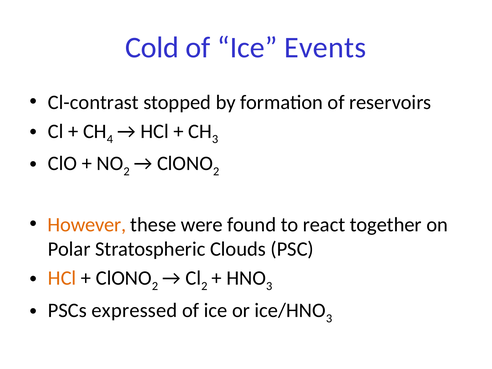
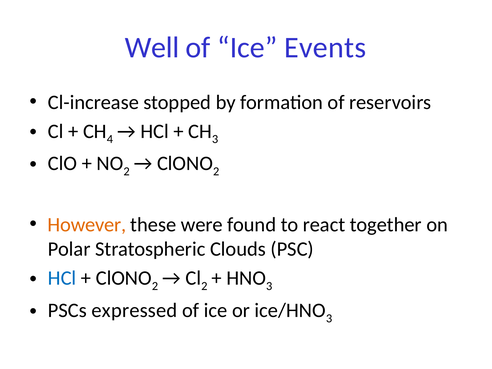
Cold: Cold -> Well (152, 48)
Cl-contrast: Cl-contrast -> Cl-increase (93, 102)
HCl colour: orange -> blue (62, 278)
